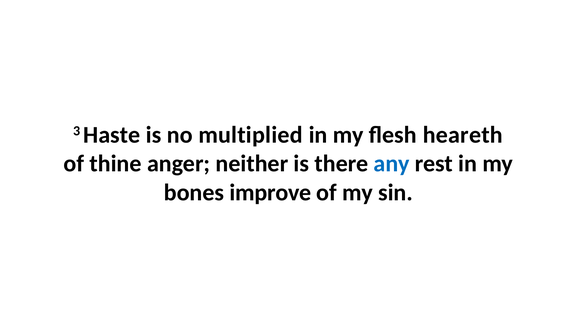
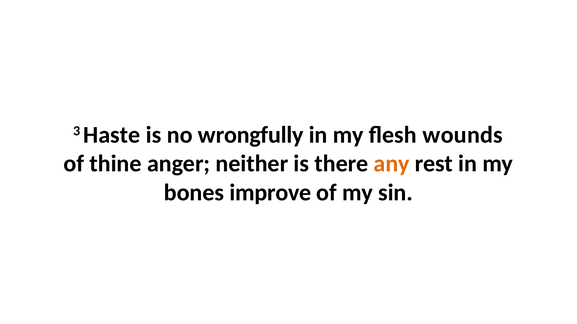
multiplied: multiplied -> wrongfully (251, 135)
heareth: heareth -> wounds (463, 135)
any colour: blue -> orange (392, 164)
